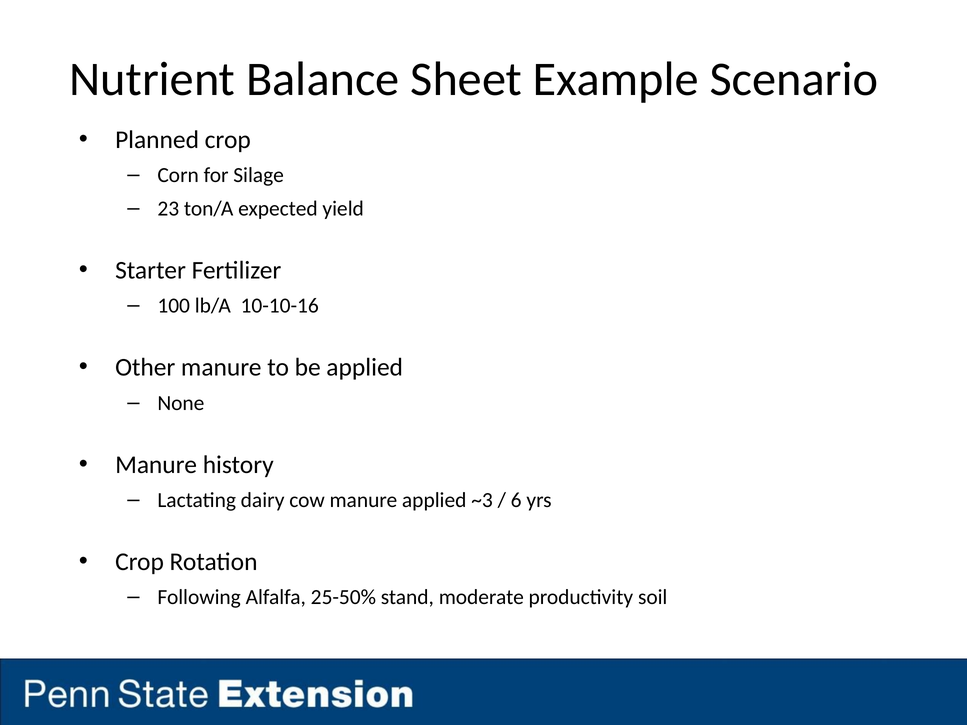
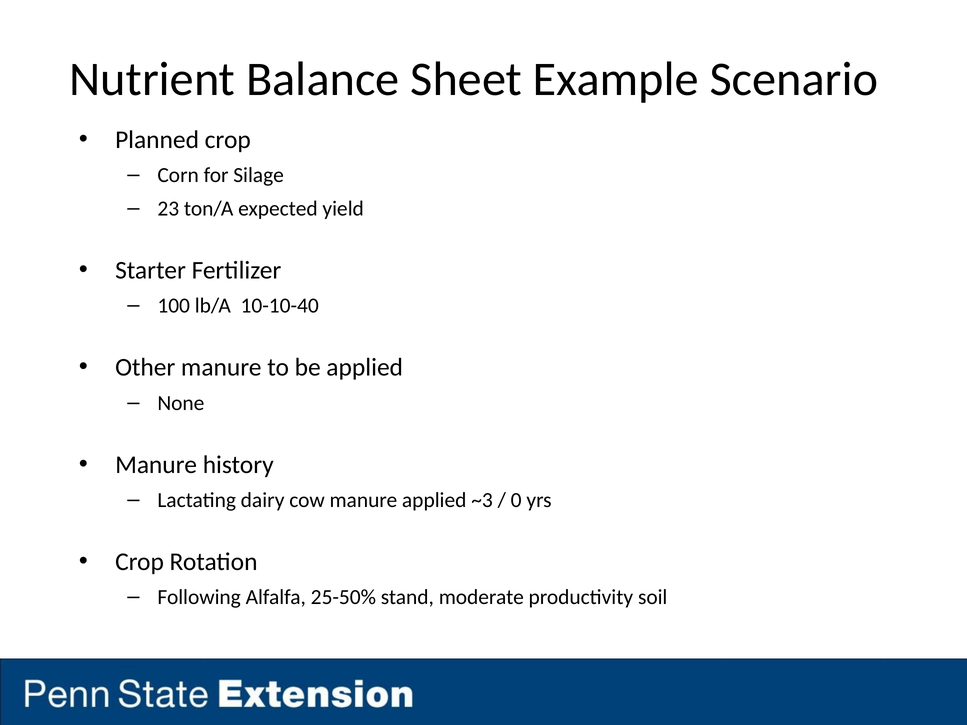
10-10-16: 10-10-16 -> 10-10-40 (280, 306)
6: 6 -> 0 (516, 500)
